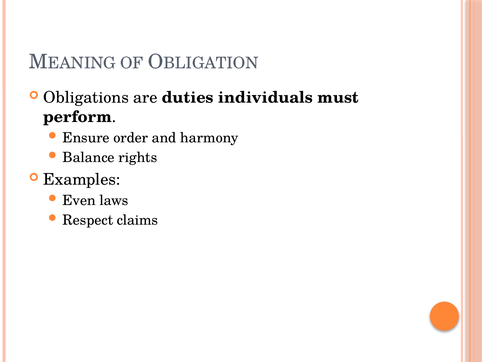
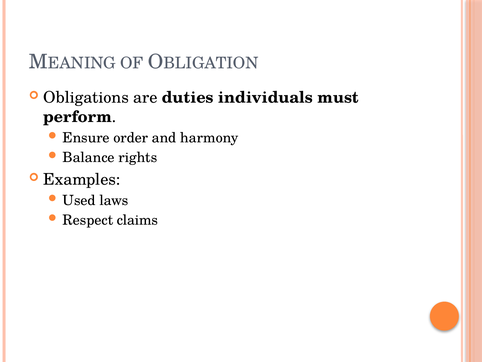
Even: Even -> Used (79, 200)
